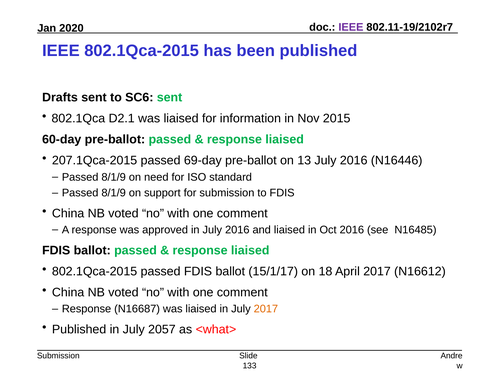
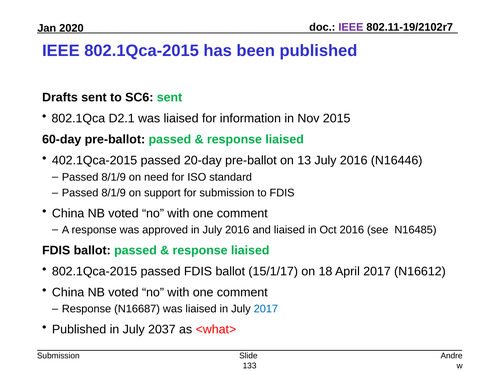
207.1Qca-2015: 207.1Qca-2015 -> 402.1Qca-2015 (95, 161)
69-day: 69-day -> 20-day (203, 161)
2017 colour: orange -> blue (266, 309)
2057: 2057 -> 2037 (162, 330)
